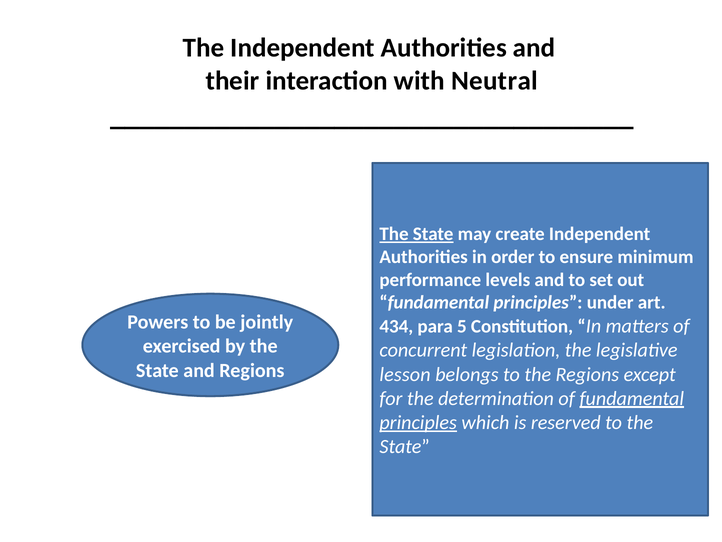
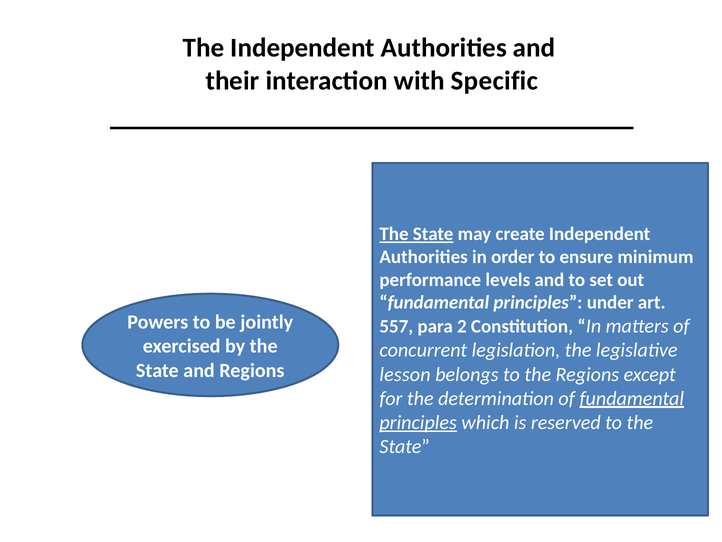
Neutral: Neutral -> Specific (494, 80)
434: 434 -> 557 (396, 326)
5: 5 -> 2 (462, 326)
